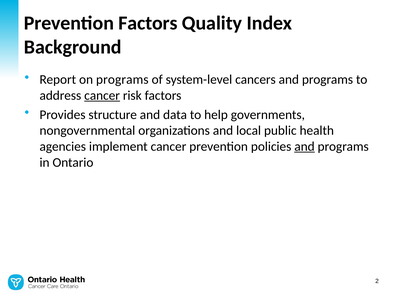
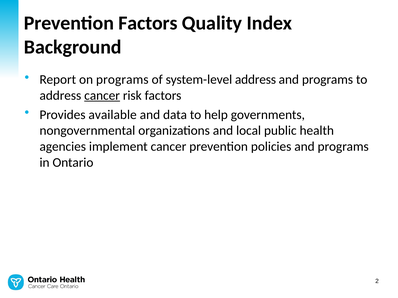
system-level cancers: cancers -> address (255, 80)
structure: structure -> available (113, 115)
and underline: present -> none (304, 147)
